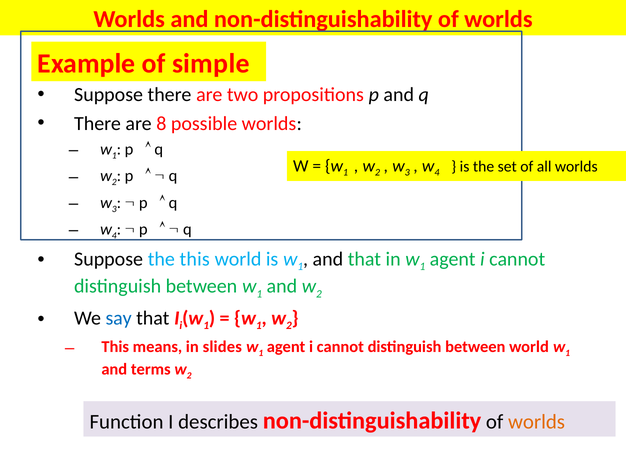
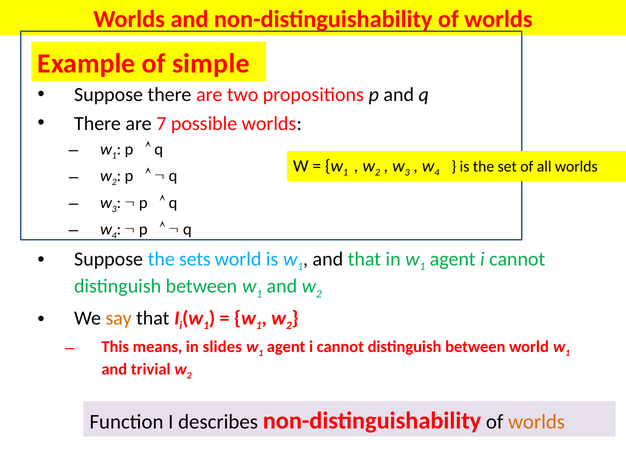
8: 8 -> 7 (161, 124)
the this: this -> sets (195, 259)
say colour: blue -> orange (119, 318)
terms: terms -> trivial (151, 370)
